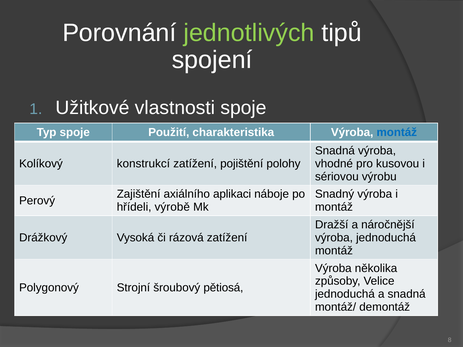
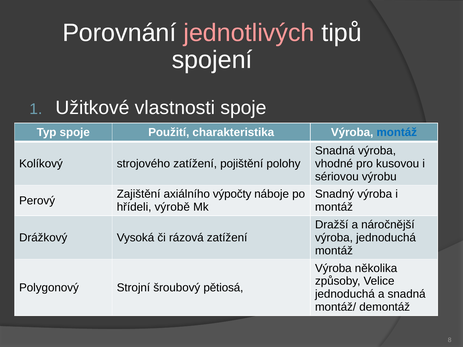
jednotlivých colour: light green -> pink (249, 33)
konstrukcí: konstrukcí -> strojového (143, 164)
aplikaci: aplikaci -> výpočty (232, 194)
